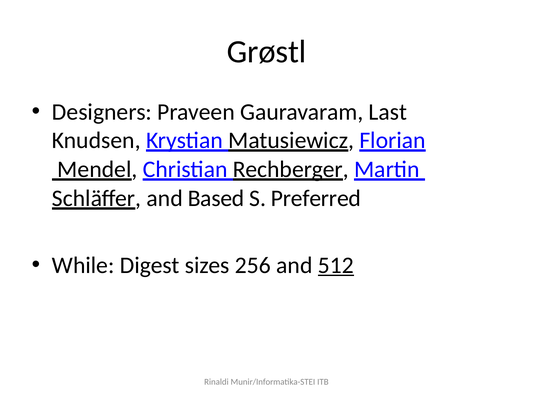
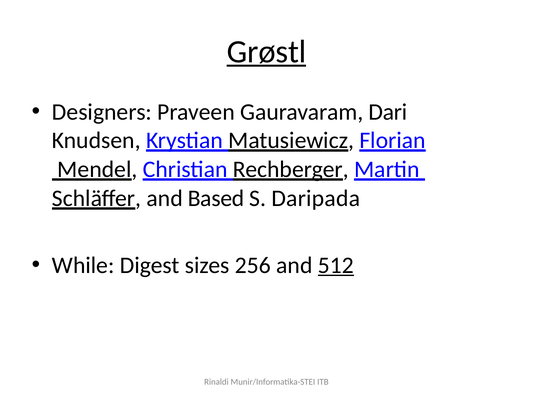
Grøstl underline: none -> present (267, 52)
Last: Last -> Dari (388, 112)
Preferred: Preferred -> Daripada (316, 198)
